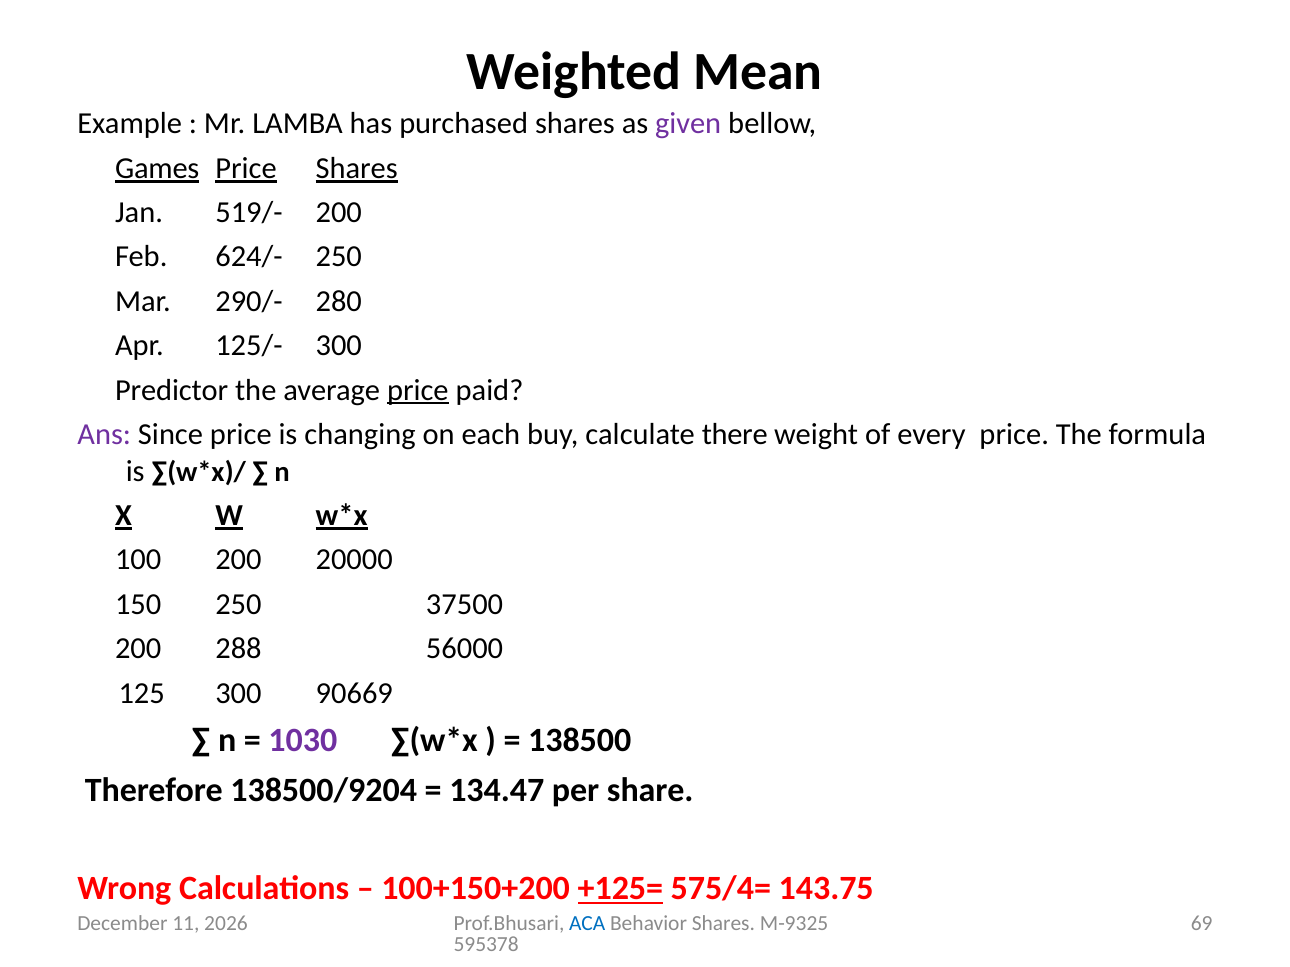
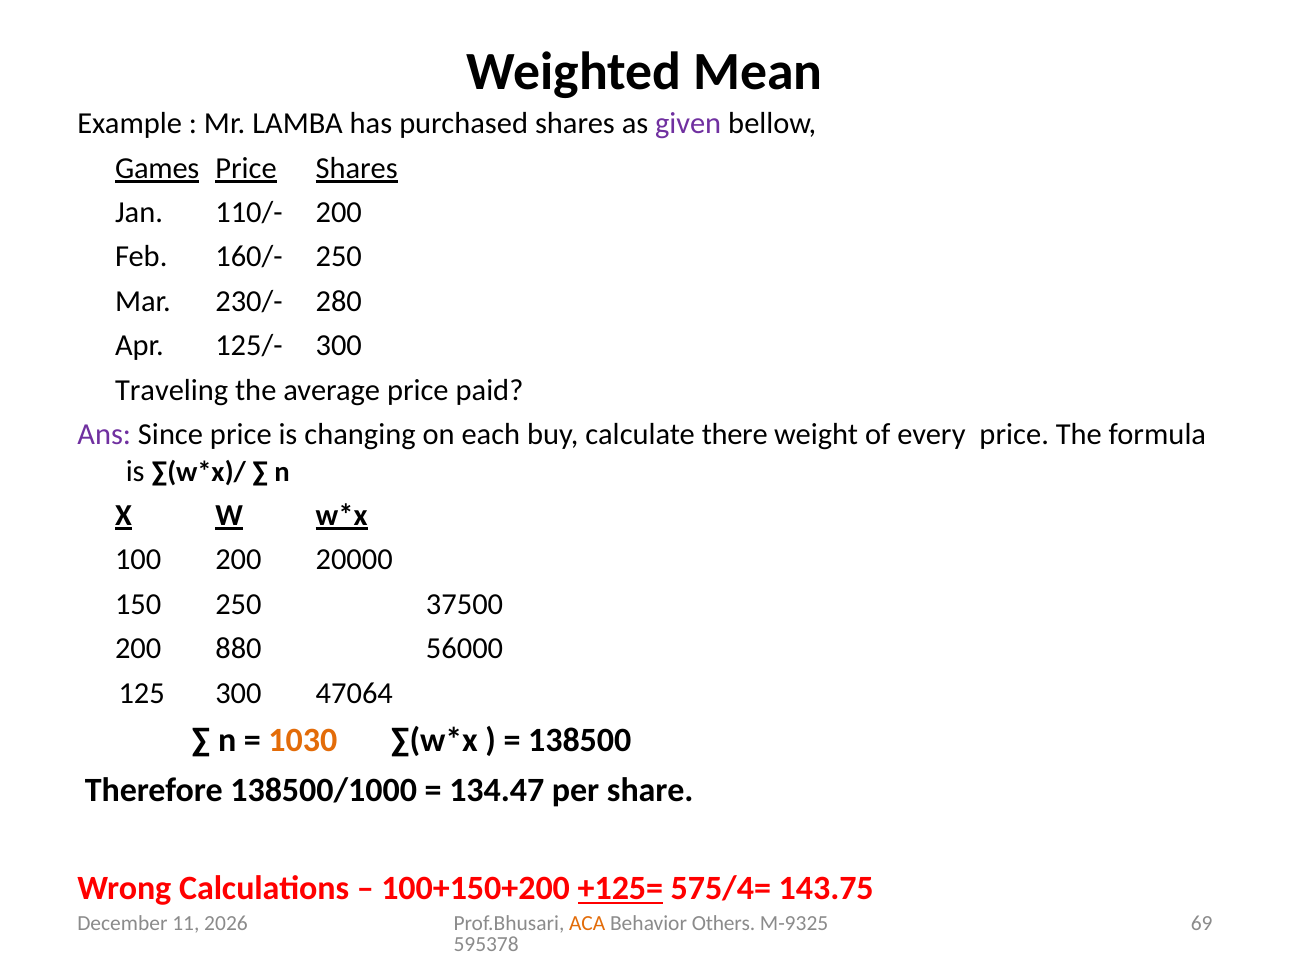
519/-: 519/- -> 110/- (249, 212)
624/-: 624/- -> 160/- (249, 257)
290/-: 290/- -> 230/- (249, 301)
Predictor: Predictor -> Traveling (172, 390)
price underline: present -> none (418, 390)
288: 288 -> 880 (238, 649)
90669: 90669 -> 47064 (354, 693)
1030 colour: purple -> orange (303, 741)
138500/9204: 138500/9204 -> 138500/1000 (324, 790)
ACA colour: blue -> orange (587, 924)
Behavior Shares: Shares -> Others (724, 924)
